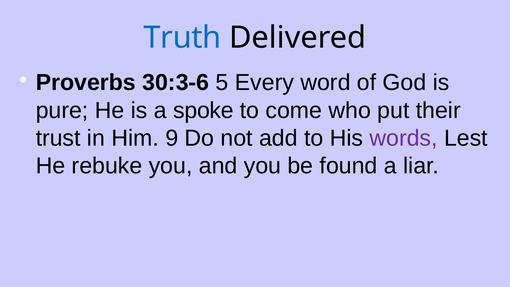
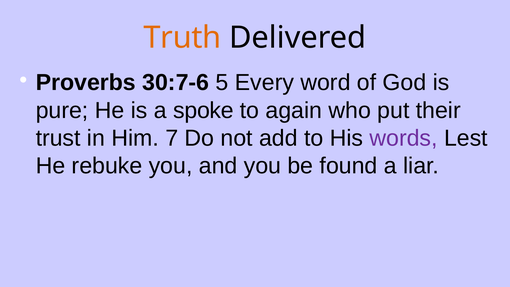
Truth colour: blue -> orange (182, 37)
30:3-6: 30:3-6 -> 30:7-6 (176, 83)
come: come -> again (294, 110)
9: 9 -> 7 (172, 138)
